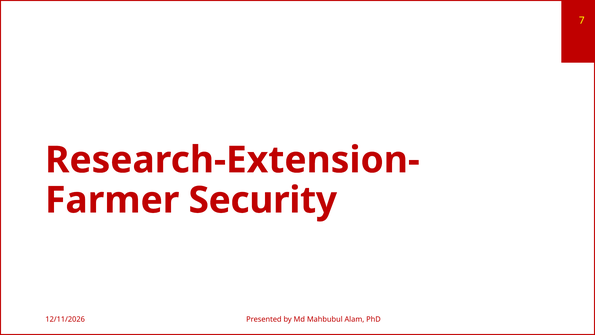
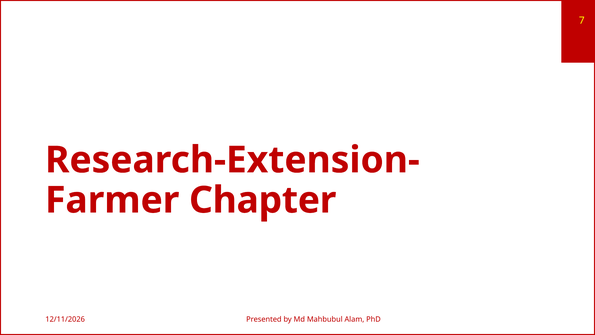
Security: Security -> Chapter (263, 200)
